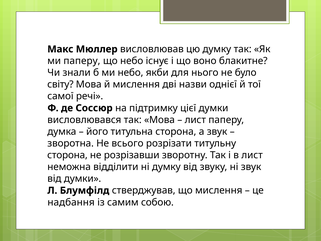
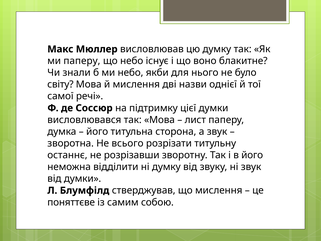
сторона: сторона -> останнє (67, 155)
в лист: лист -> його (252, 155)
надбання: надбання -> поняттєве (71, 202)
